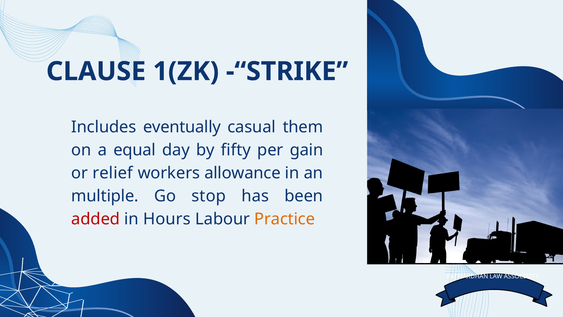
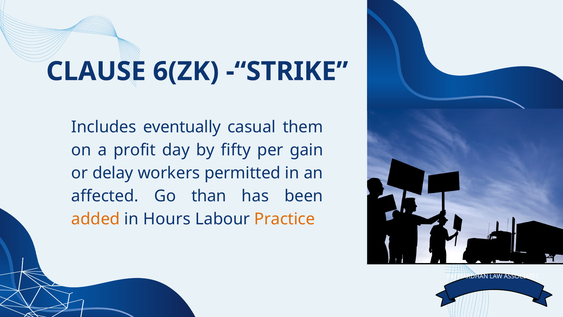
1(ZK: 1(ZK -> 6(ZK (186, 71)
equal: equal -> profit (135, 150)
relief: relief -> delay (113, 173)
allowance: allowance -> permitted (243, 173)
multiple: multiple -> affected (105, 196)
stop: stop -> than (209, 196)
added colour: red -> orange (96, 219)
